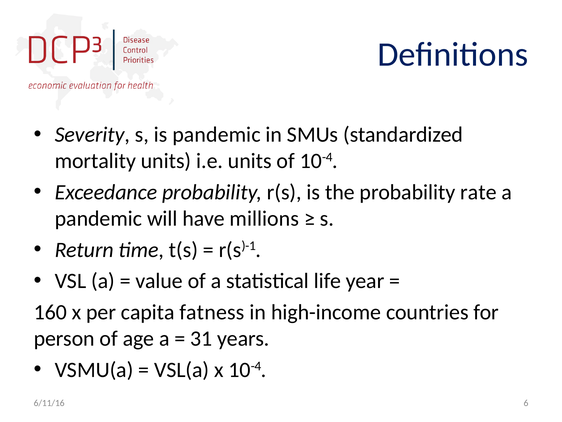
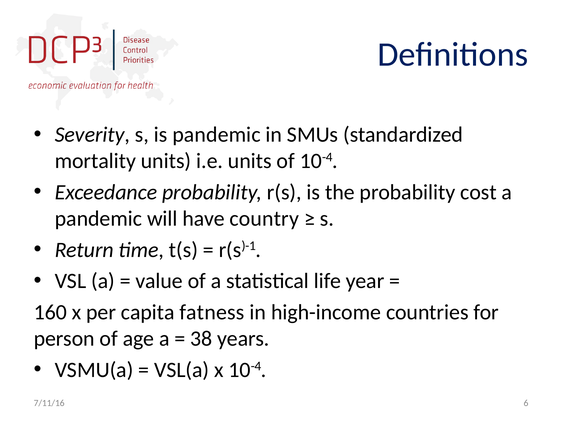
rate: rate -> cost (478, 192)
millions: millions -> country (264, 218)
31: 31 -> 38 (201, 338)
6/11/16: 6/11/16 -> 7/11/16 (49, 403)
